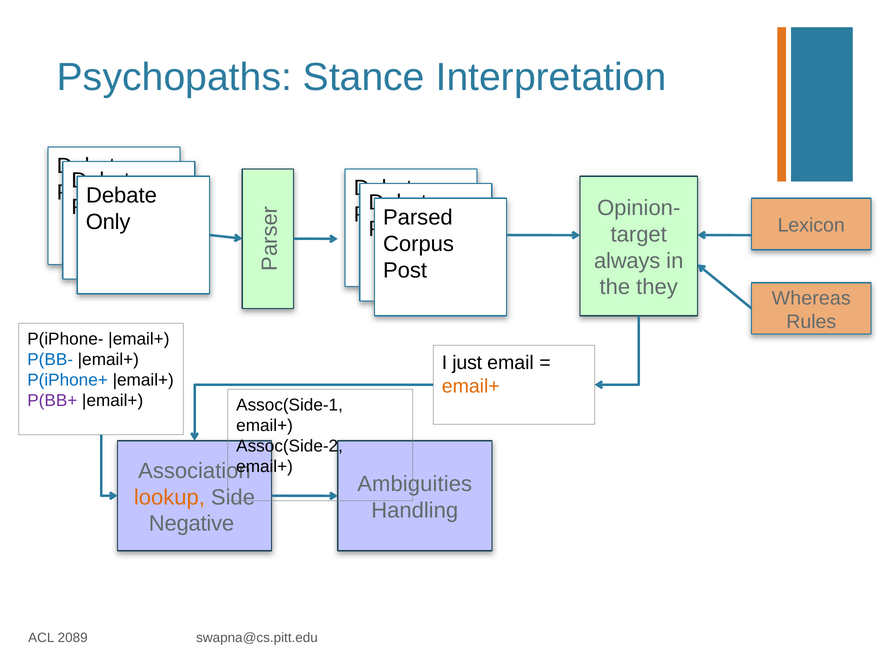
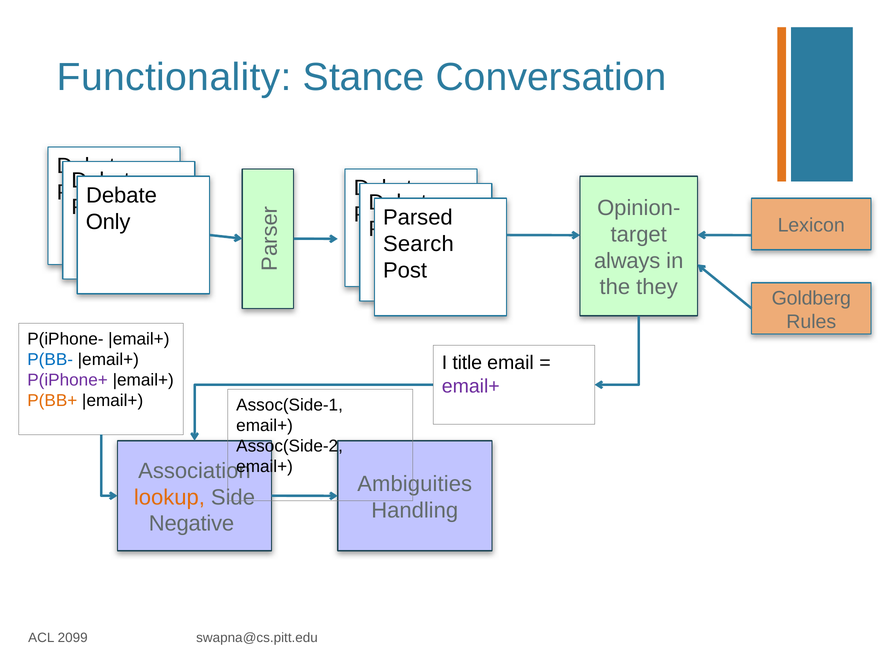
Psychopaths: Psychopaths -> Functionality (174, 77)
Interpretation: Interpretation -> Conversation (551, 77)
Corpus: Corpus -> Search (418, 244)
Whereas: Whereas -> Goldberg (811, 298)
just: just -> title (467, 362)
P(iPhone+ colour: blue -> purple (68, 380)
email+ colour: orange -> purple (471, 386)
P(BB+ colour: purple -> orange (52, 401)
2089: 2089 -> 2099 (73, 637)
